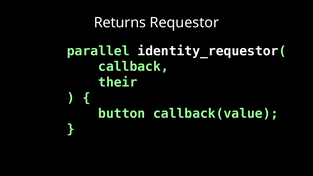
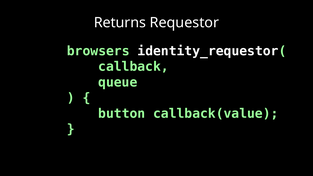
parallel: parallel -> browsers (98, 51)
their: their -> queue (118, 82)
